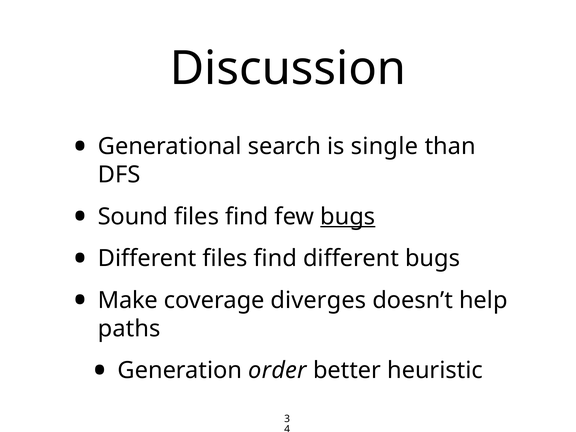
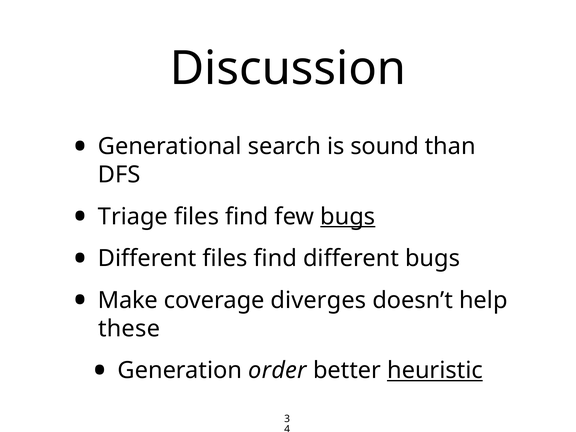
single: single -> sound (385, 146)
Sound: Sound -> Triage (133, 217)
paths: paths -> these (129, 329)
heuristic underline: none -> present (435, 370)
